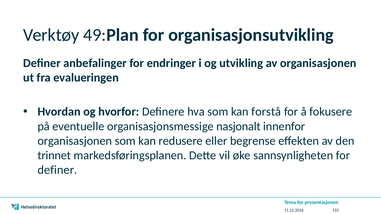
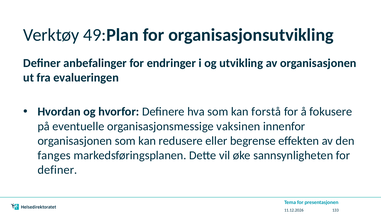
nasjonalt: nasjonalt -> vaksinen (238, 126)
trinnet: trinnet -> fanges (54, 156)
